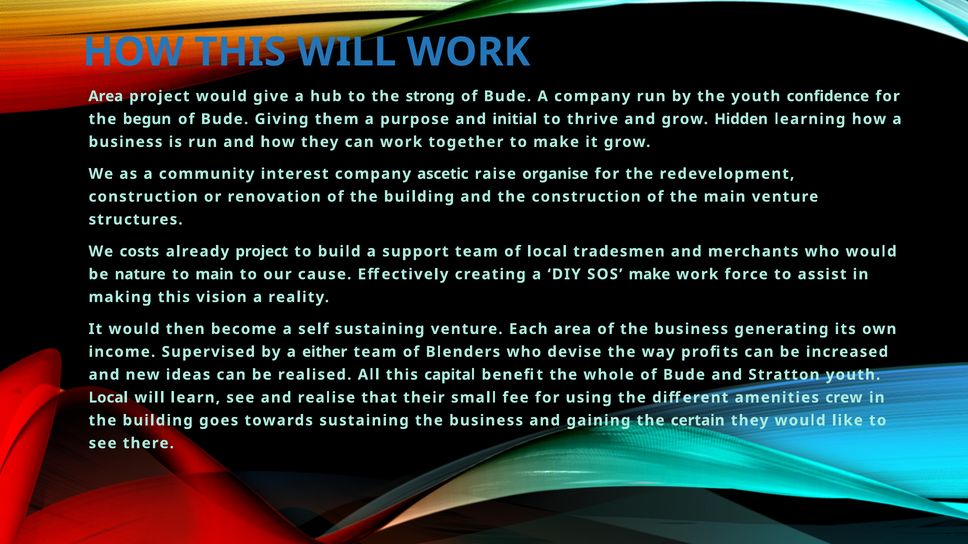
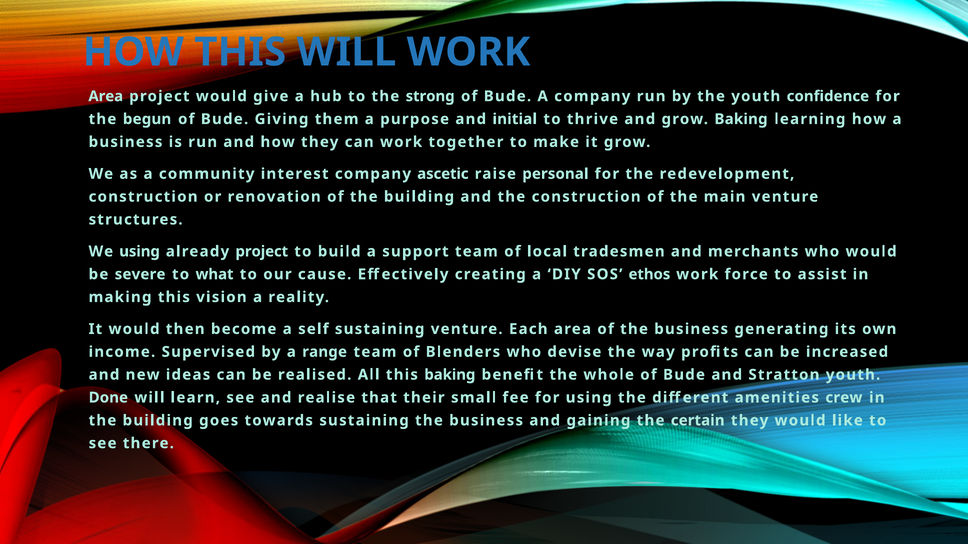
grow Hidden: Hidden -> Baking (741, 119)
organise: organise -> personal (555, 174)
We costs: costs -> using (140, 252)
nature: nature -> severe (140, 275)
to main: main -> what (215, 275)
SOS make: make -> ethos (649, 275)
either: either -> range (325, 352)
this capital: capital -> baking (450, 375)
Local: Local -> Done (108, 398)
